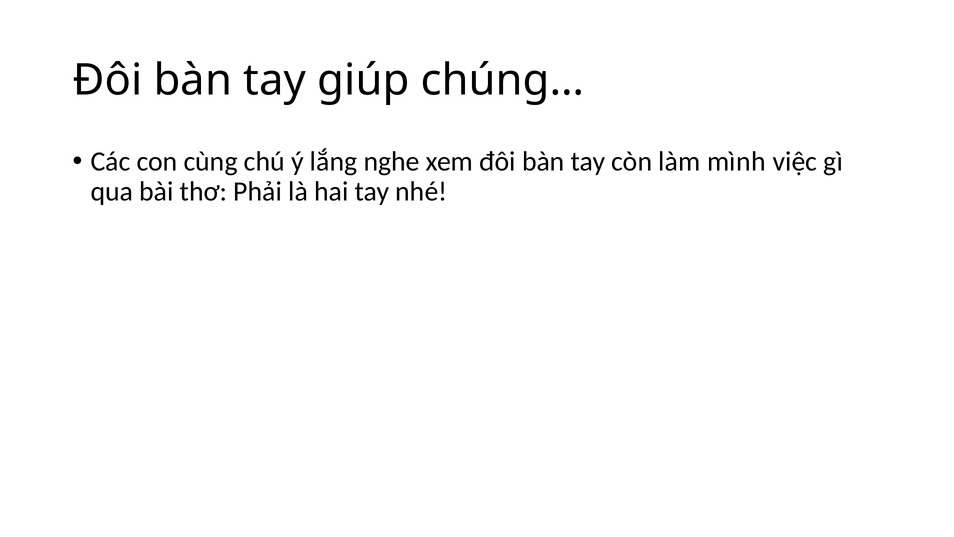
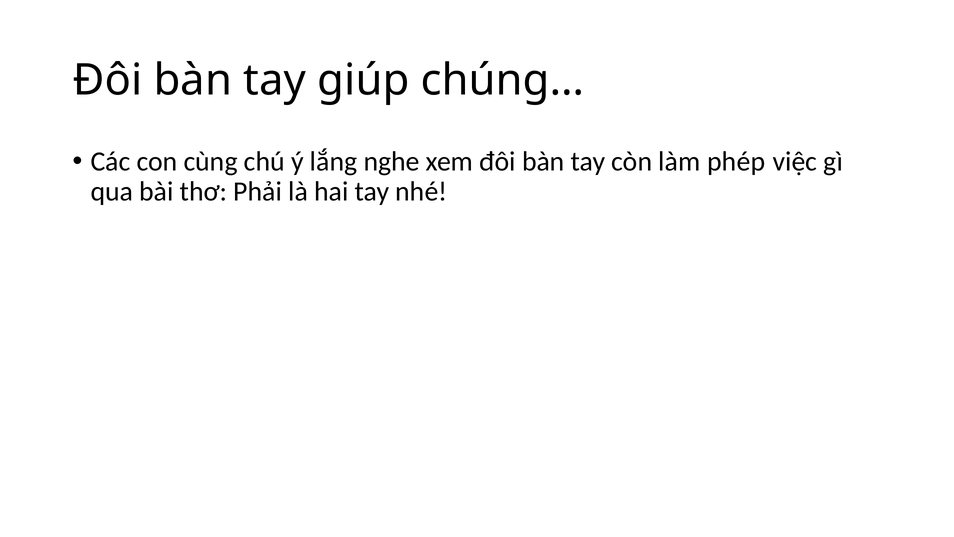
mình: mình -> phép (736, 161)
